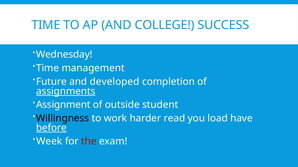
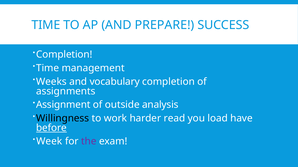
COLLEGE: COLLEGE -> PREPARE (165, 25)
Wednesday: Wednesday -> Completion (64, 55)
Future: Future -> Weeks (51, 82)
developed: developed -> vocabulary (115, 82)
assignments underline: present -> none (66, 92)
student: student -> analysis (160, 105)
the colour: red -> purple (89, 142)
